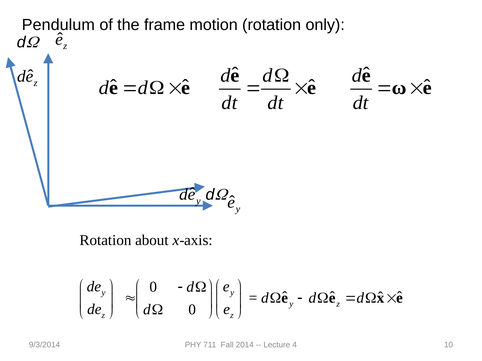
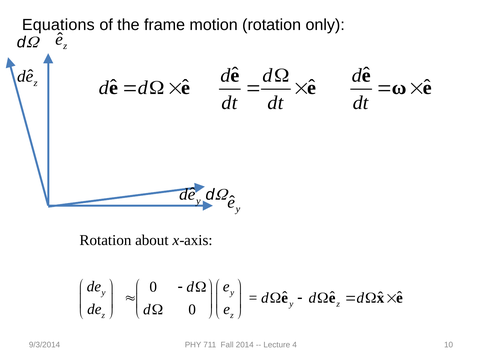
Pendulum: Pendulum -> Equations (58, 25)
